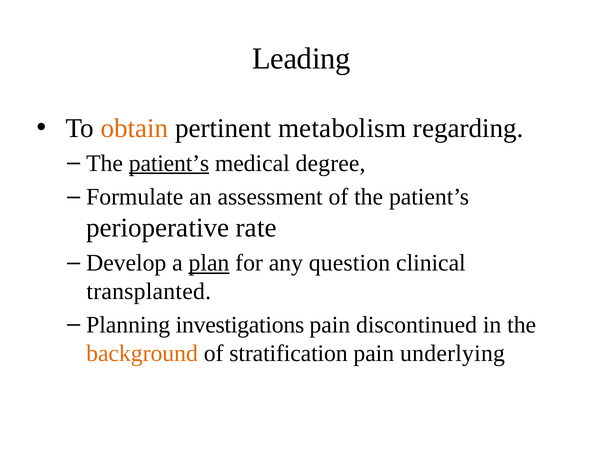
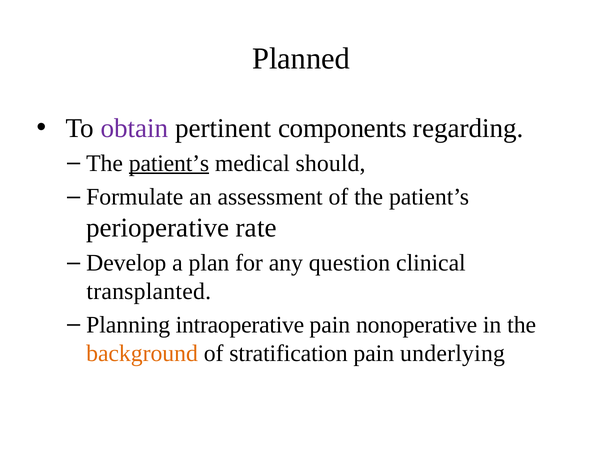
Leading: Leading -> Planned (301, 59)
obtain colour: orange -> purple (134, 128)
metabolism: metabolism -> components (342, 128)
degree: degree -> should (331, 163)
plan underline: present -> none (209, 263)
investigations: investigations -> intraoperative (240, 324)
discontinued: discontinued -> nonoperative (417, 324)
